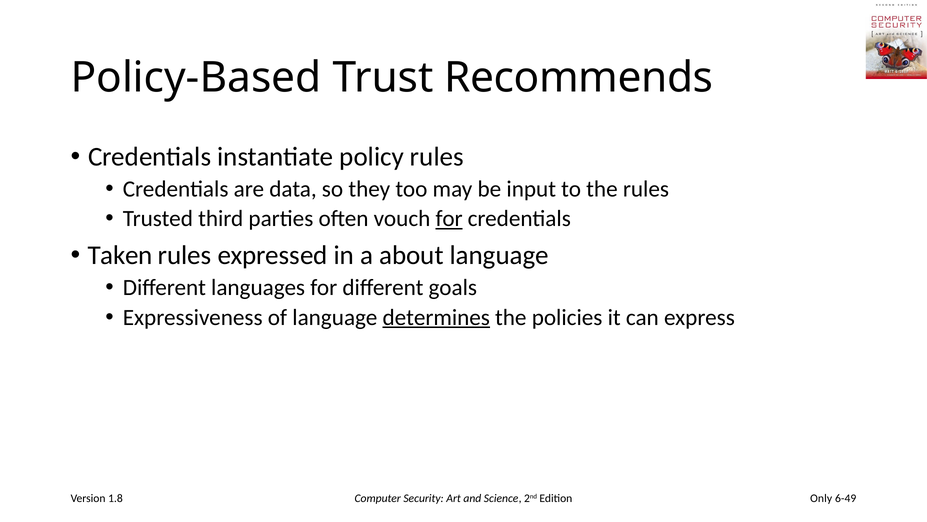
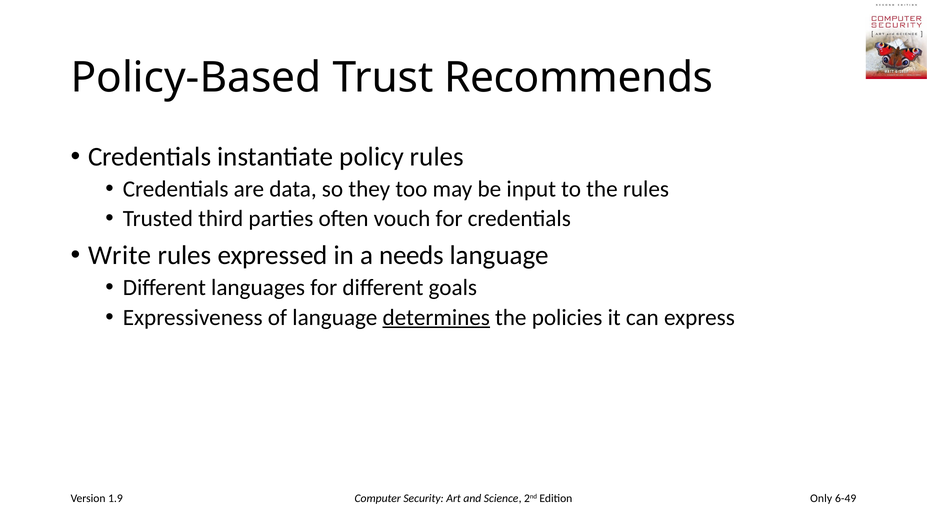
for underline: present -> none (449, 219)
Taken: Taken -> Write (120, 255)
about: about -> needs (411, 255)
1.8: 1.8 -> 1.9 (115, 498)
